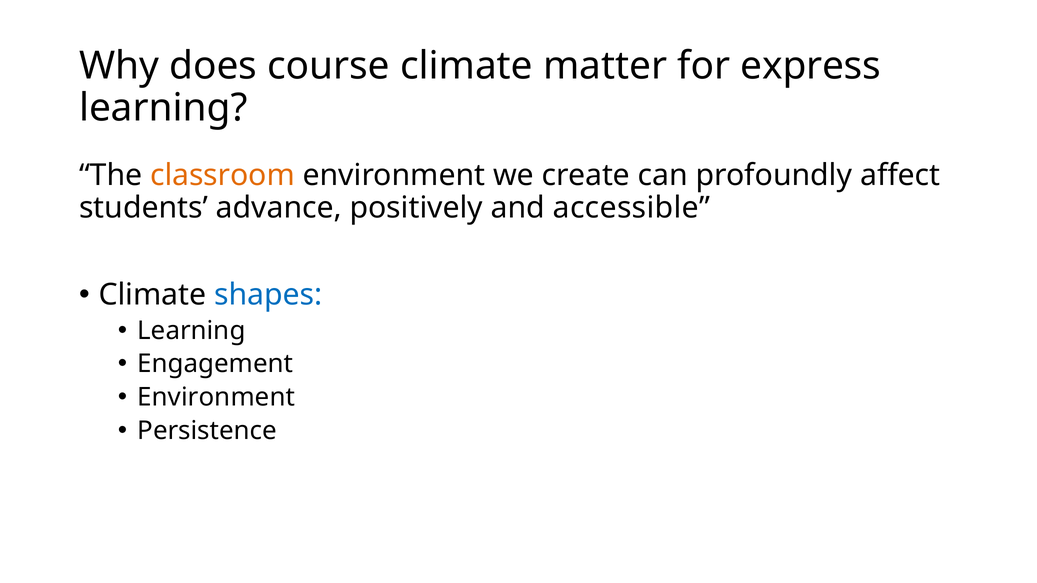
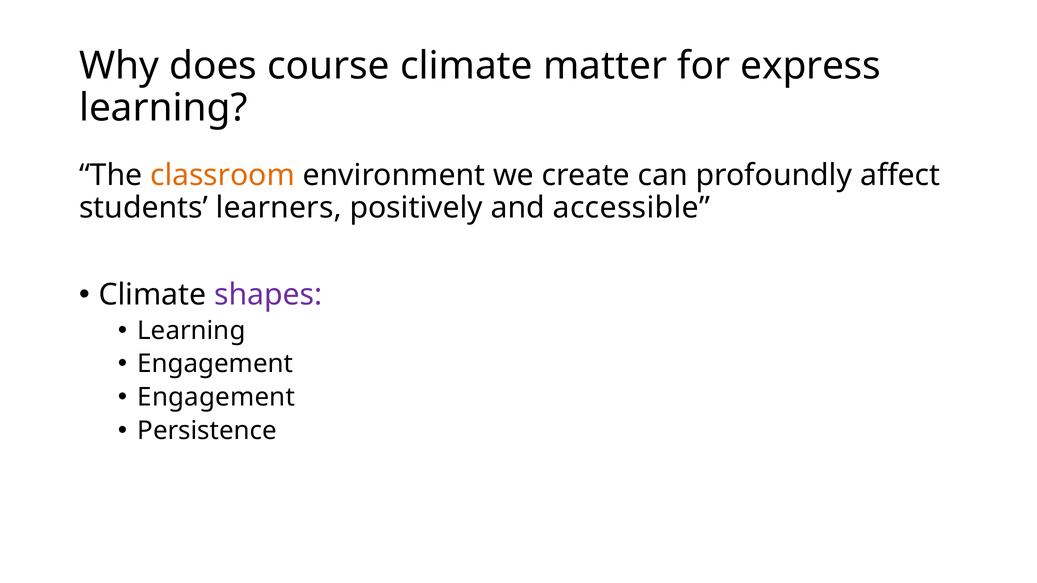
advance: advance -> learners (279, 208)
shapes colour: blue -> purple (268, 295)
Environment: Environment -> Engagement (216, 397)
